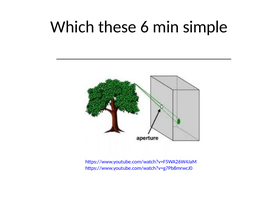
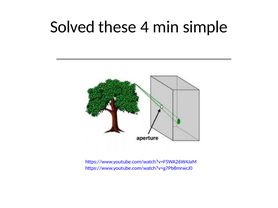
Which: Which -> Solved (72, 27)
6: 6 -> 4 (145, 27)
